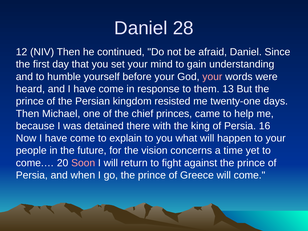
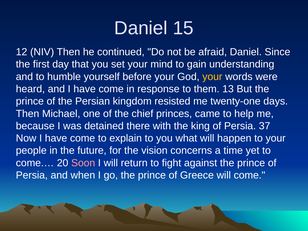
28: 28 -> 15 (183, 28)
your colour: pink -> yellow (212, 77)
16: 16 -> 37 (265, 126)
